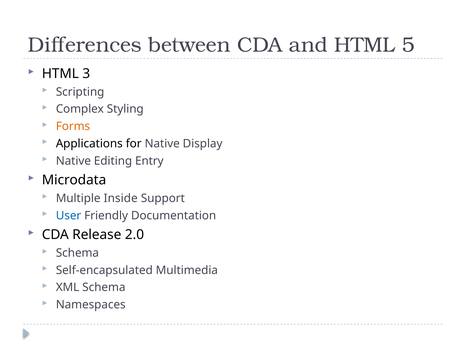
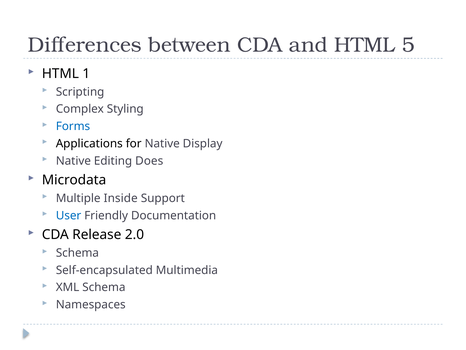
3: 3 -> 1 (86, 74)
Forms colour: orange -> blue (73, 126)
Entry: Entry -> Does (149, 161)
